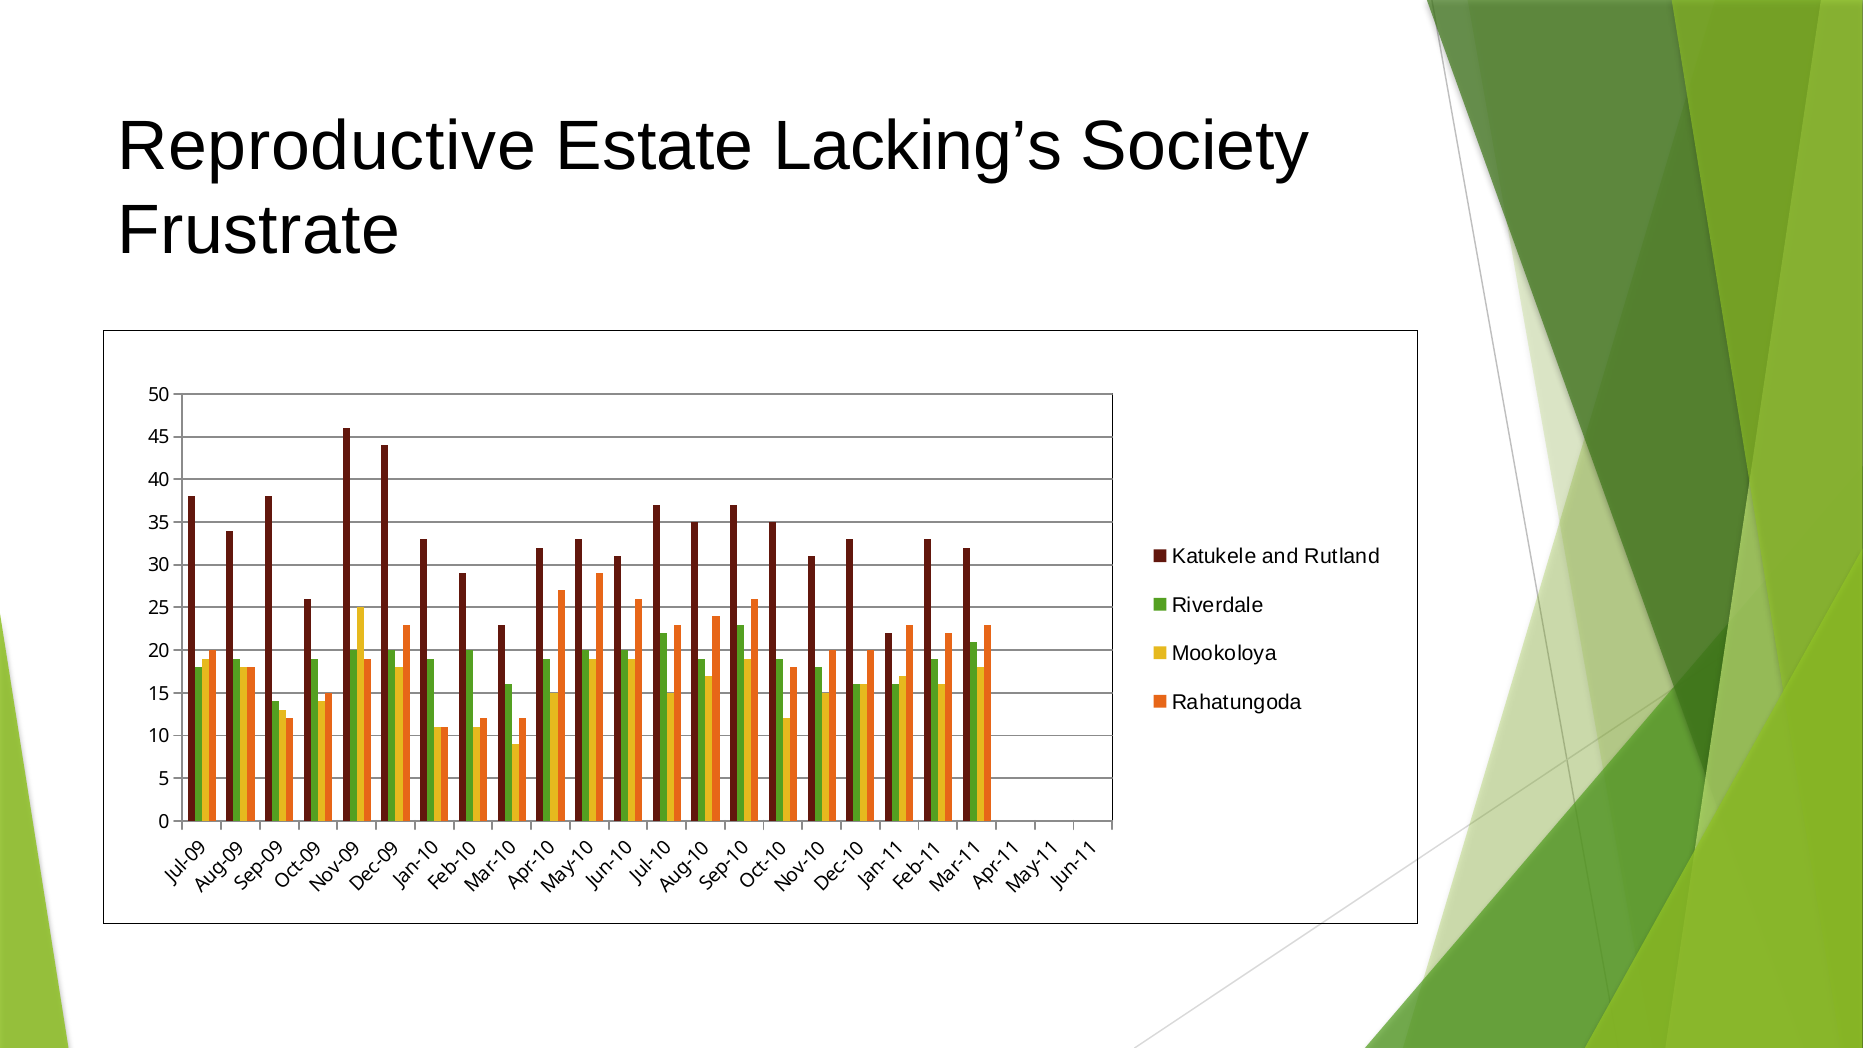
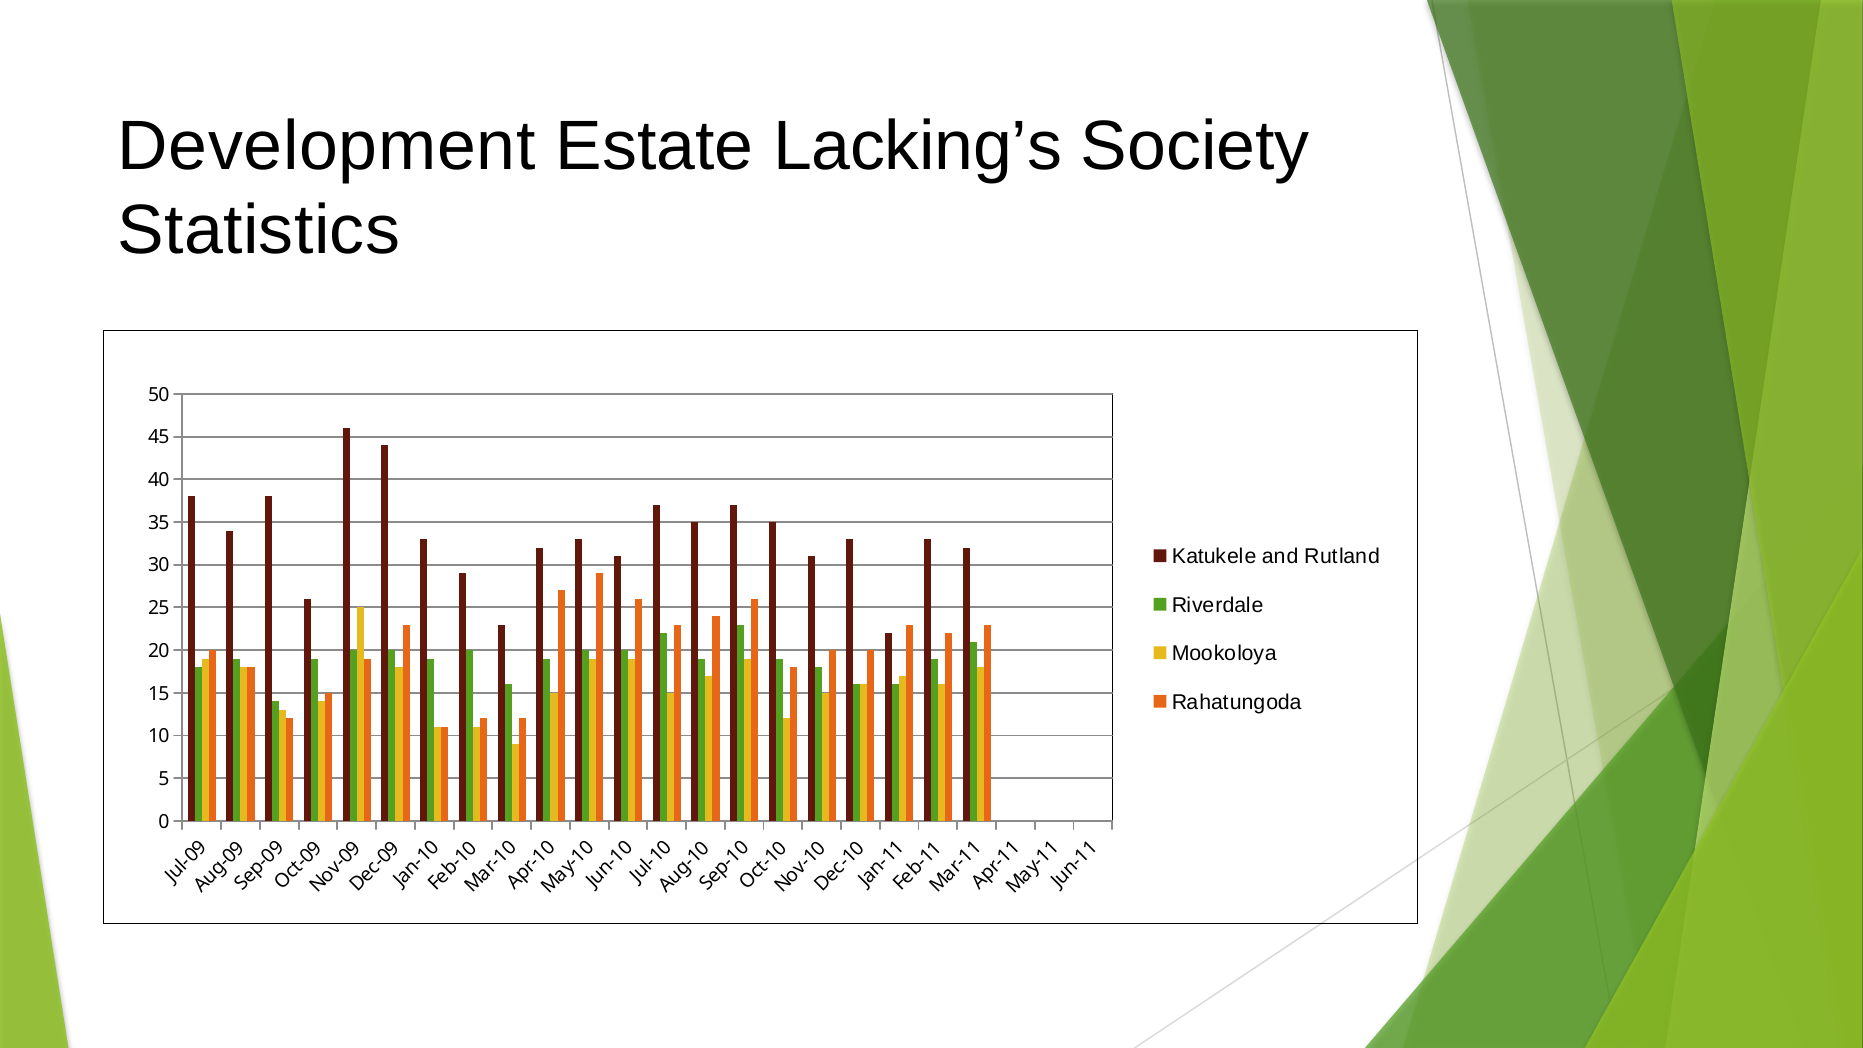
Reproductive: Reproductive -> Development (327, 147)
Frustrate: Frustrate -> Statistics (259, 231)
